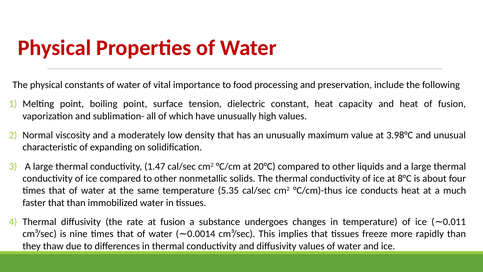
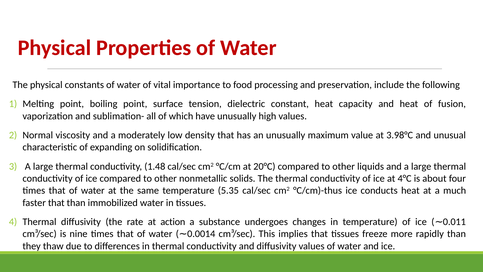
1.47: 1.47 -> 1.48 (155, 166)
8°C: 8°C -> 4°C (405, 178)
at fusion: fusion -> action (173, 222)
